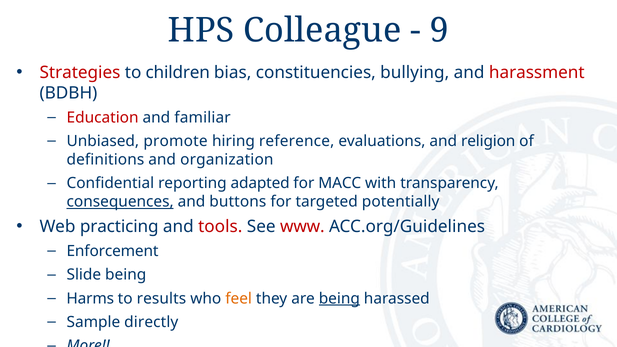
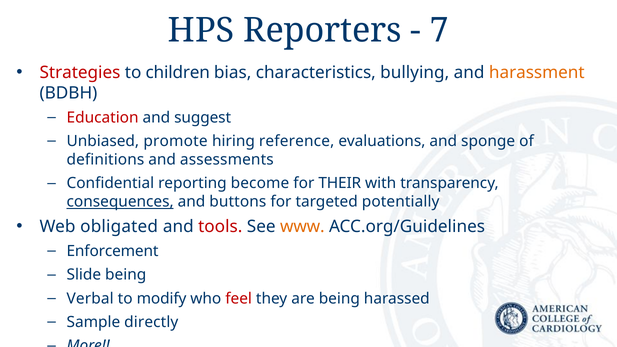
Colleague: Colleague -> Reporters (322, 31)
9: 9 -> 7 (439, 31)
constituencies: constituencies -> characteristics (316, 72)
harassment colour: red -> orange (537, 72)
familiar: familiar -> suggest (203, 118)
religion: religion -> sponge (488, 141)
organization: organization -> assessments (227, 160)
adapted: adapted -> become (260, 183)
MACC: MACC -> THEIR (340, 183)
practicing: practicing -> obligated (119, 227)
www colour: red -> orange (302, 227)
Harms: Harms -> Verbal (90, 299)
results: results -> modify (162, 299)
feel colour: orange -> red (239, 299)
being underline: present -> none (339, 299)
